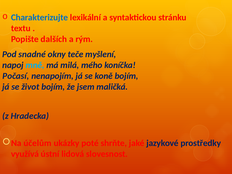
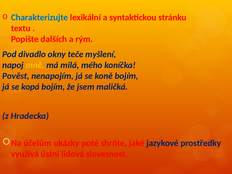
snadné: snadné -> divadlo (32, 54)
mně colour: light blue -> yellow (35, 65)
Počasí: Počasí -> Pověst (16, 76)
život: život -> kopá (30, 87)
